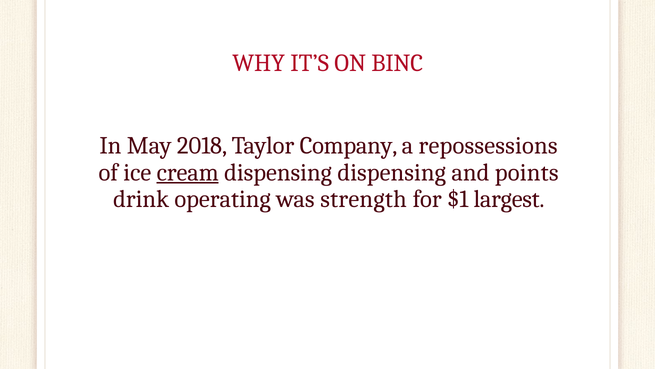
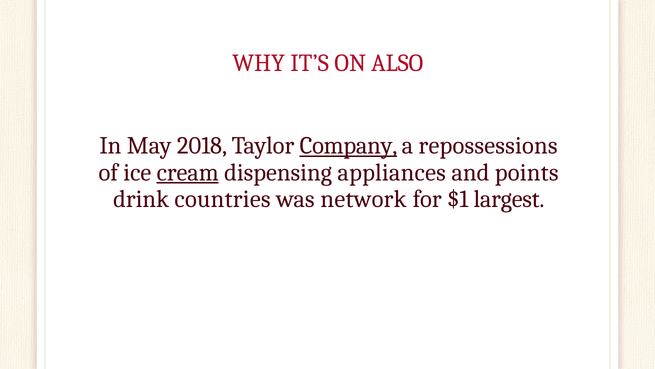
BINC: BINC -> ALSO (397, 63)
Company underline: none -> present (348, 146)
dispensing dispensing: dispensing -> appliances (392, 172)
operating: operating -> countries (223, 199)
strength: strength -> network (364, 199)
